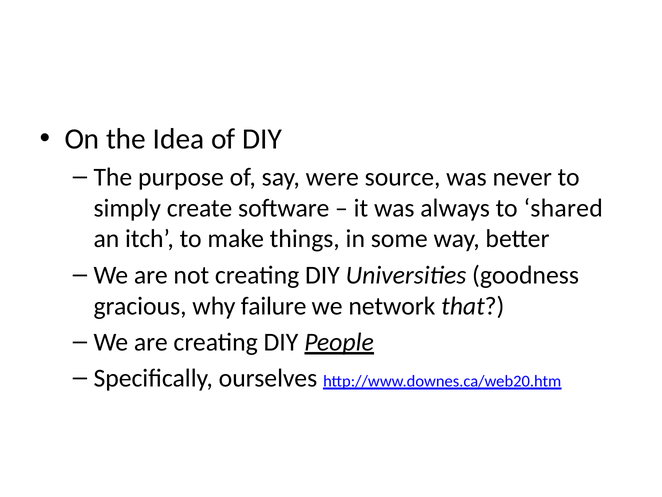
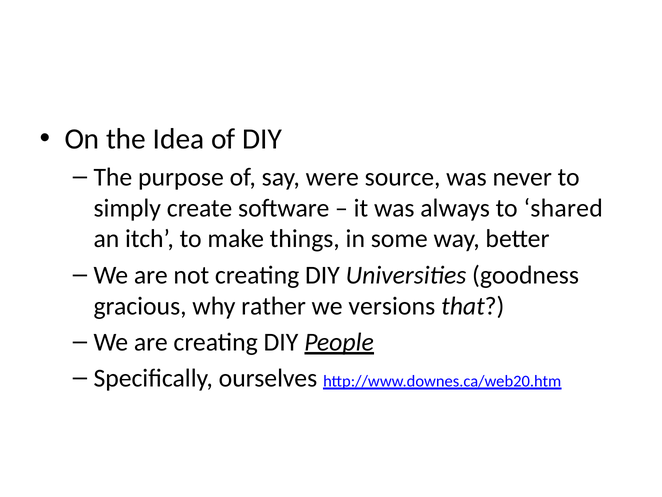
failure: failure -> rather (274, 306)
network: network -> versions (392, 306)
